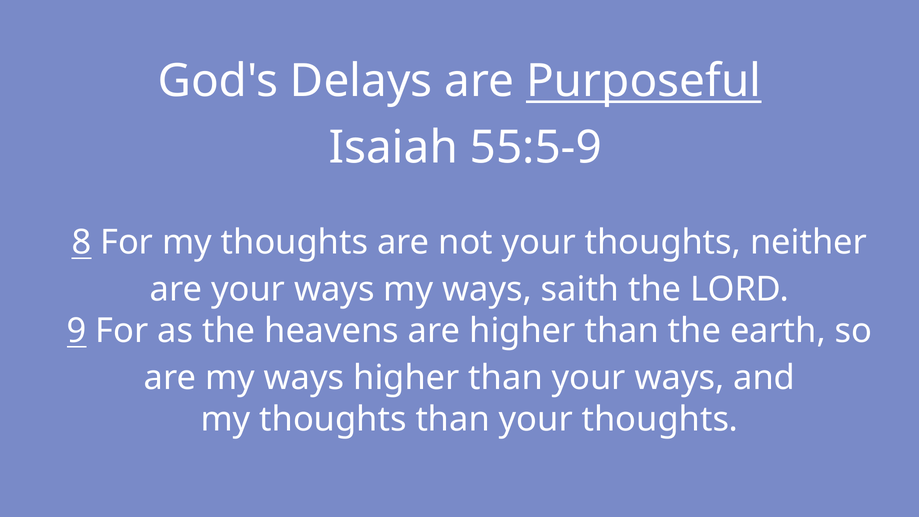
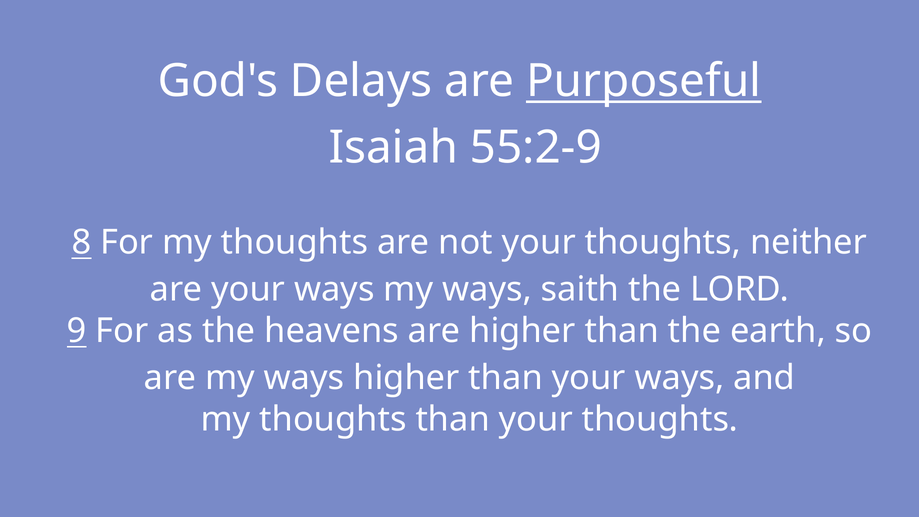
55:5-9: 55:5-9 -> 55:2-9 (536, 147)
